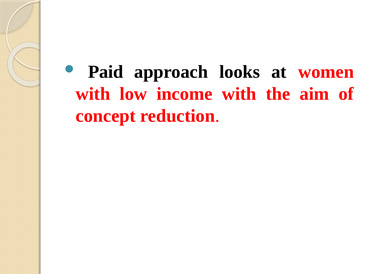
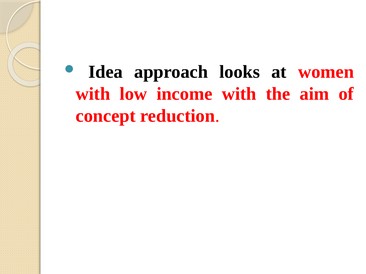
Paid: Paid -> Idea (106, 72)
